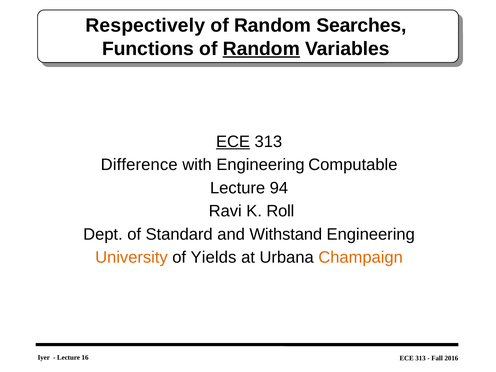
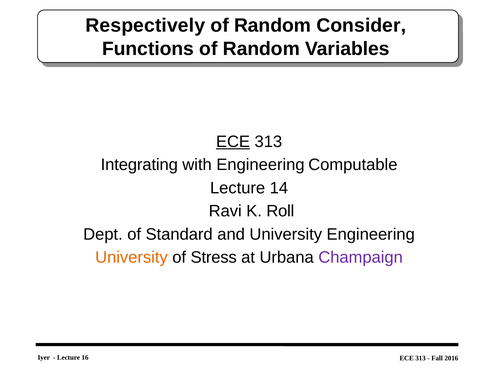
Searches: Searches -> Consider (361, 26)
Random underline: present -> none (261, 49)
Difference: Difference -> Integrating (139, 165)
94: 94 -> 14 (279, 188)
and Withstand: Withstand -> University (286, 234)
Yields: Yields -> Stress (214, 257)
Champaign colour: orange -> purple (361, 257)
